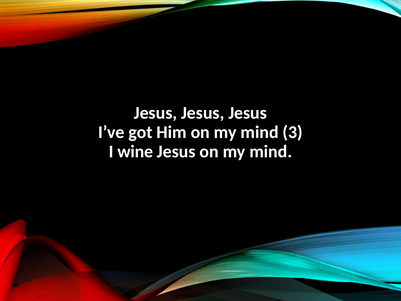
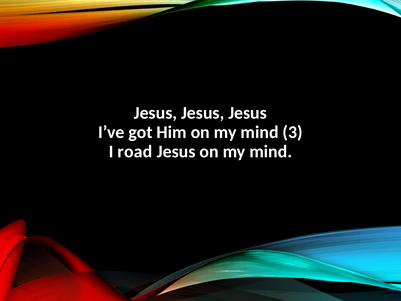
wine: wine -> road (135, 151)
